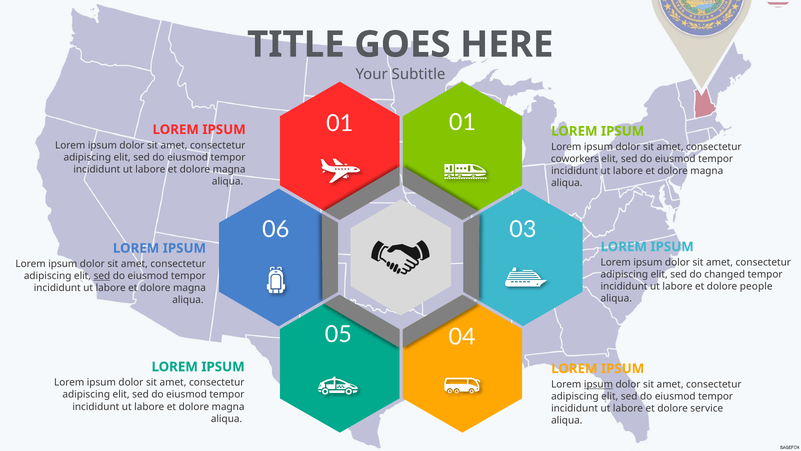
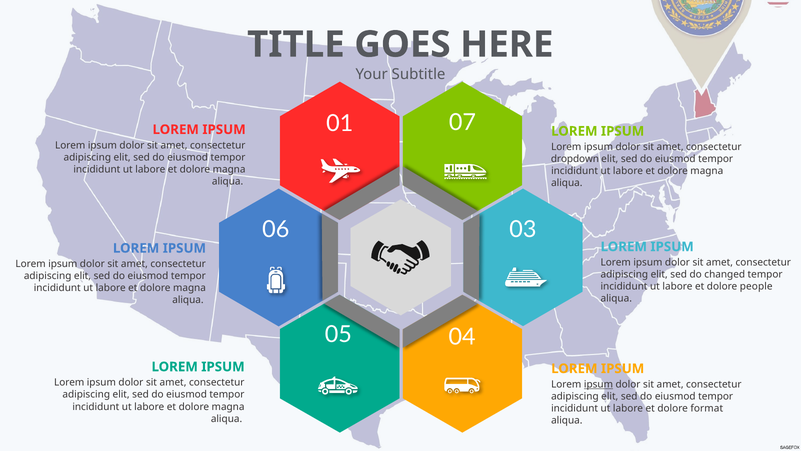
01 01: 01 -> 07 (462, 123)
coworkers: coworkers -> dropdown (575, 159)
sed underline: present -> none (102, 276)
service: service -> format (707, 408)
